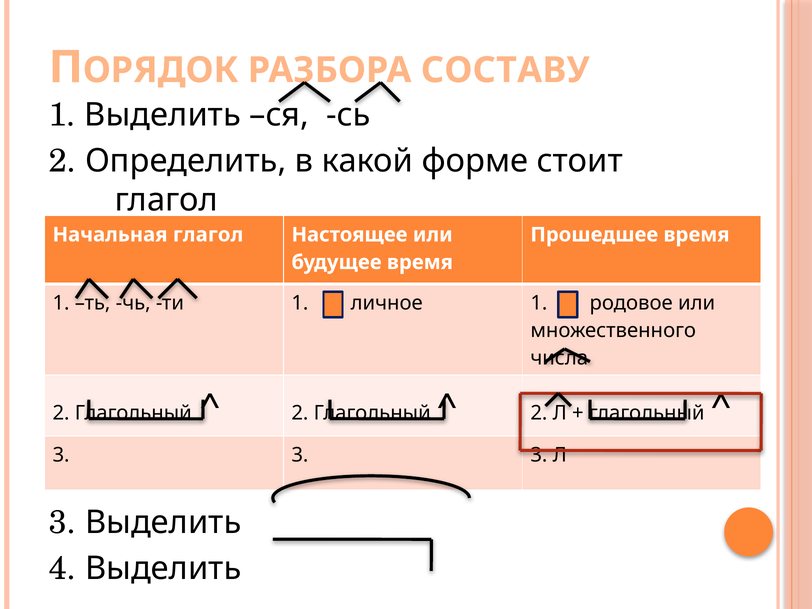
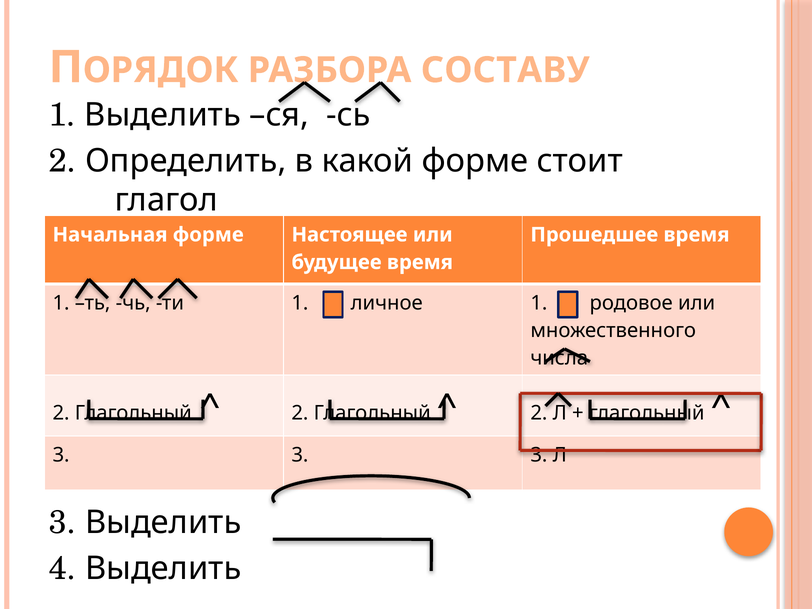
Начальная глагол: глагол -> форме (208, 235)
